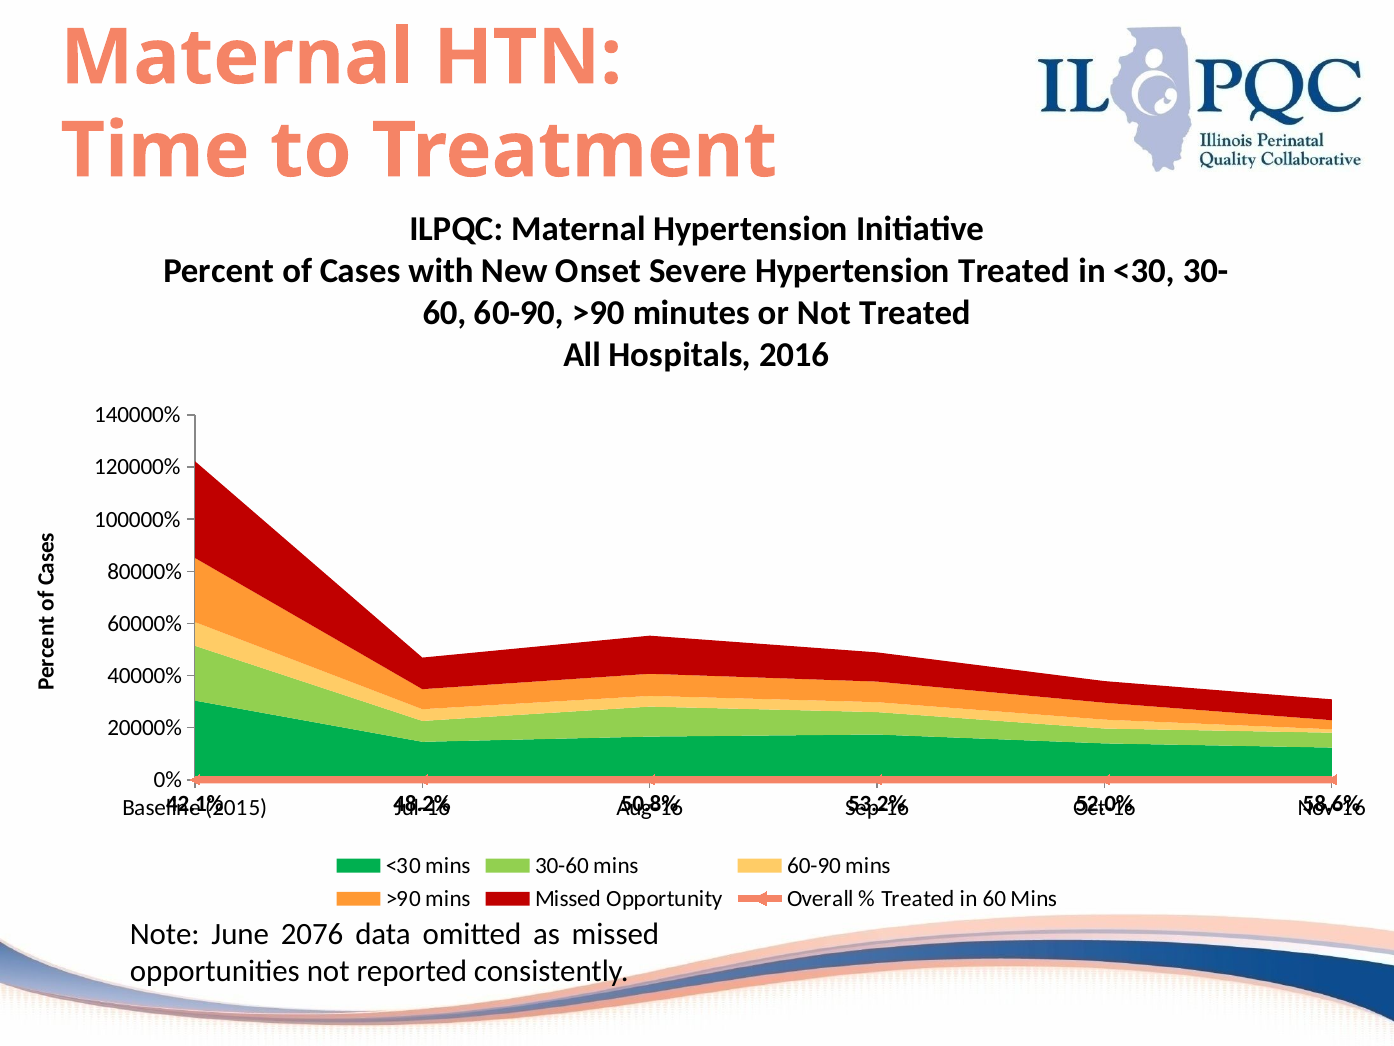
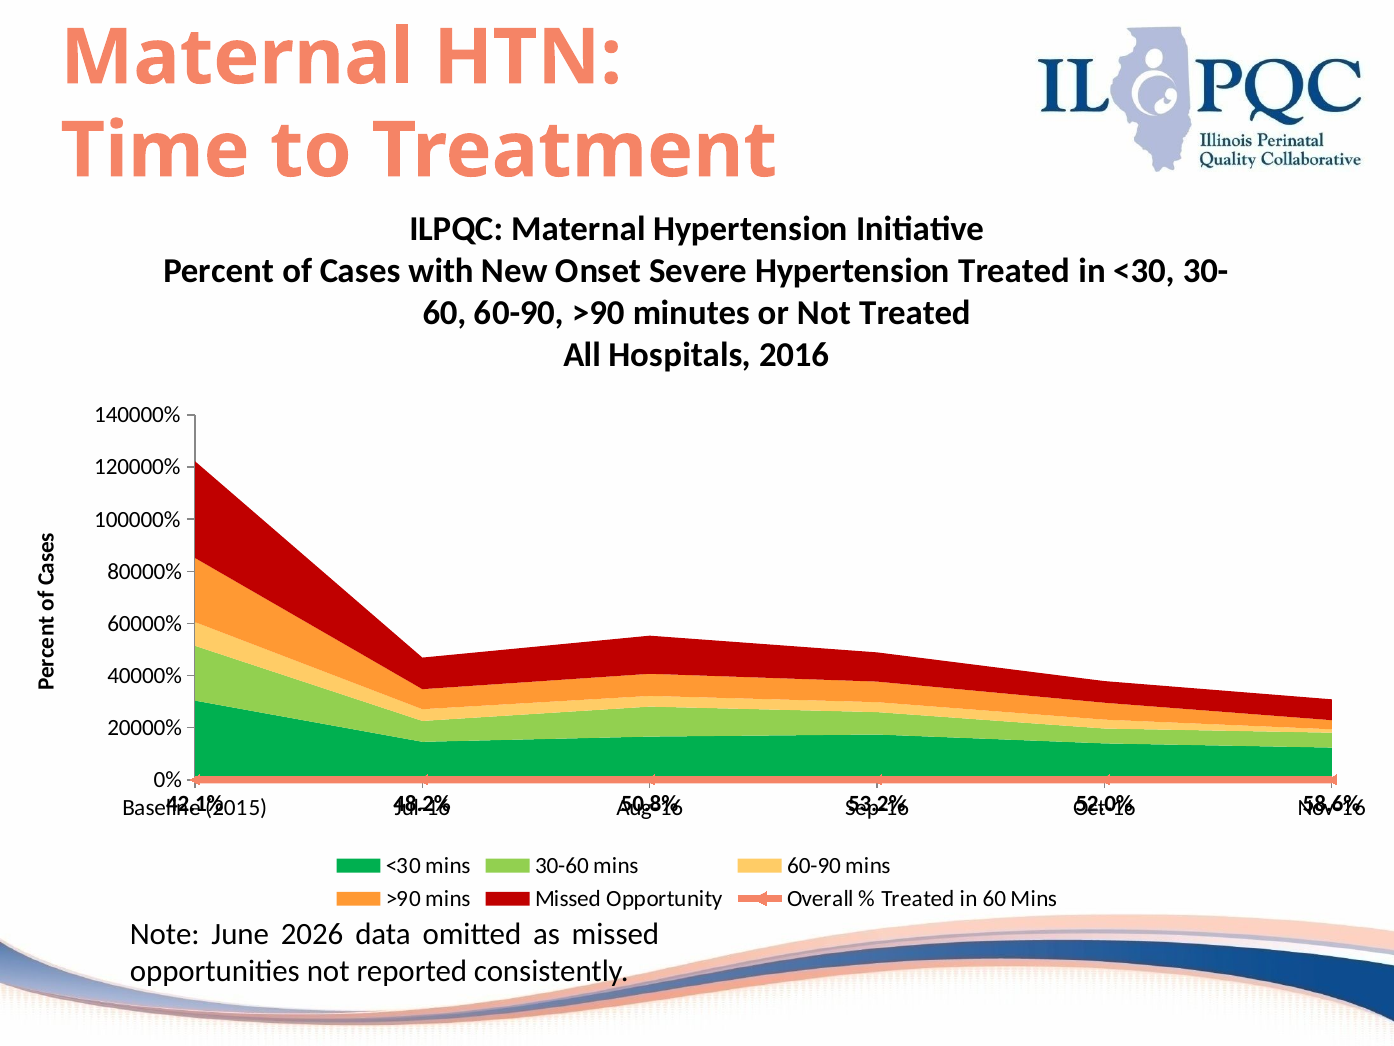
2076: 2076 -> 2026 (312, 934)
